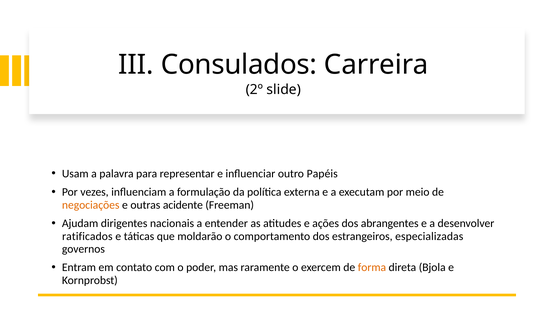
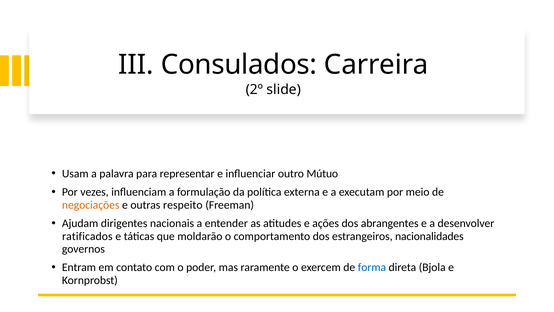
Papéis: Papéis -> Mútuo (322, 173)
acidente: acidente -> respeito (183, 205)
especializadas: especializadas -> nacionalidades (429, 236)
forma colour: orange -> blue (372, 267)
